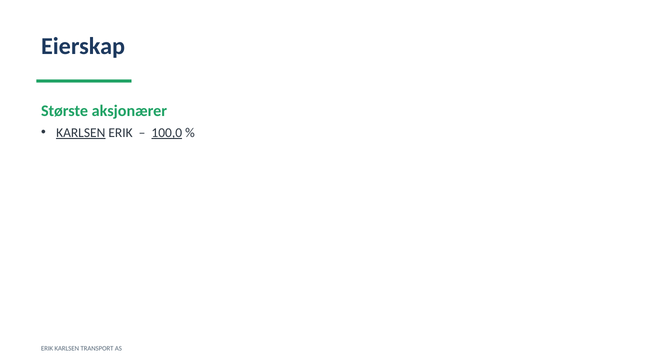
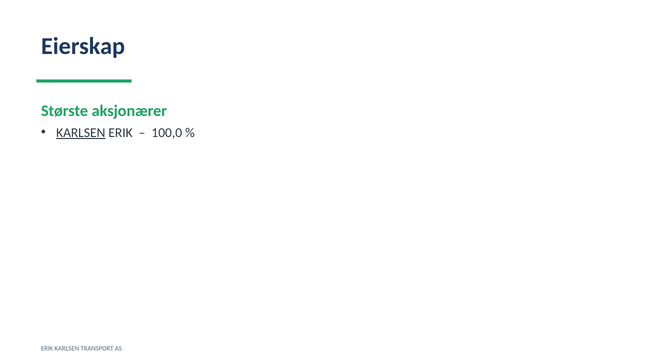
100,0 underline: present -> none (167, 133)
